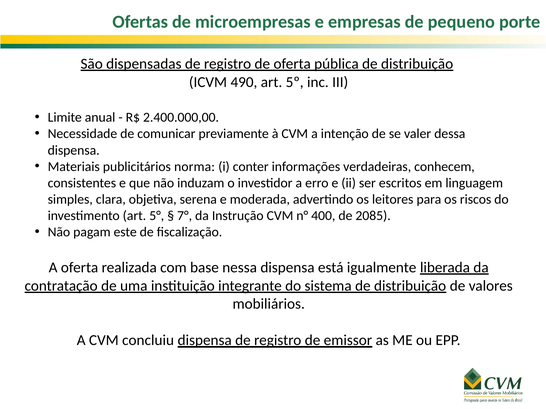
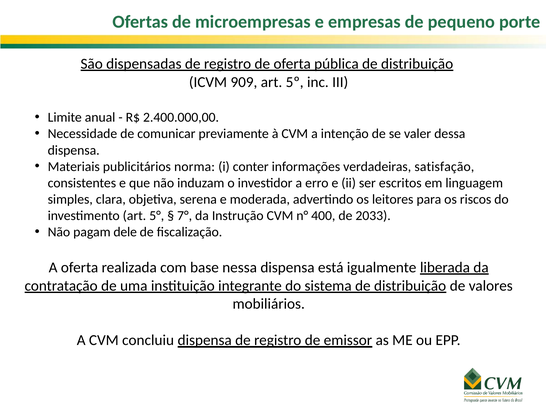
490: 490 -> 909 (244, 82)
conhecem: conhecem -> satisfação (444, 167)
2085: 2085 -> 2033 (373, 216)
este: este -> dele (125, 232)
